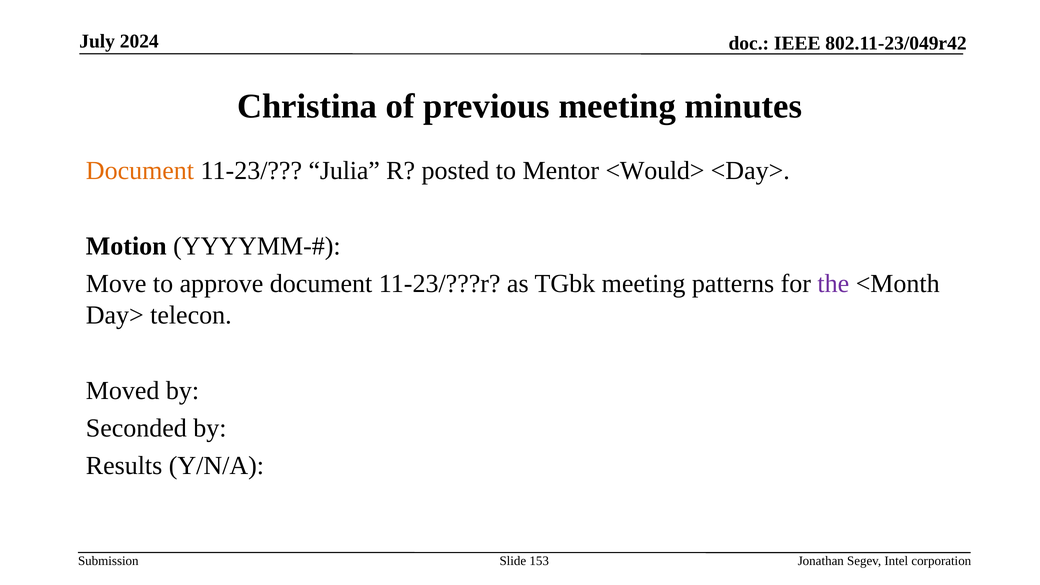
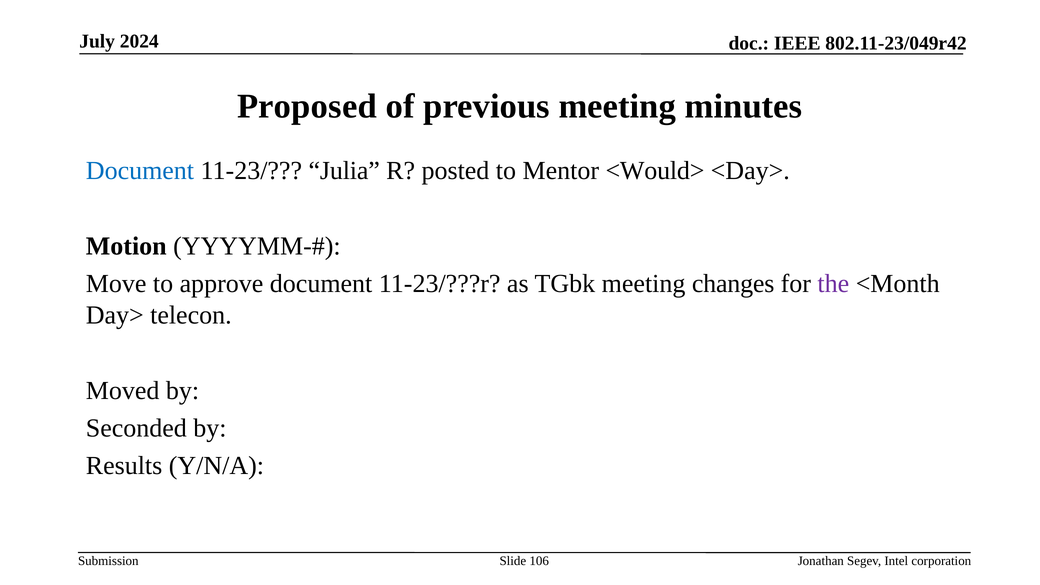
Christina: Christina -> Proposed (307, 106)
Document colour: orange -> blue (140, 171)
patterns: patterns -> changes (733, 284)
153: 153 -> 106 (539, 561)
